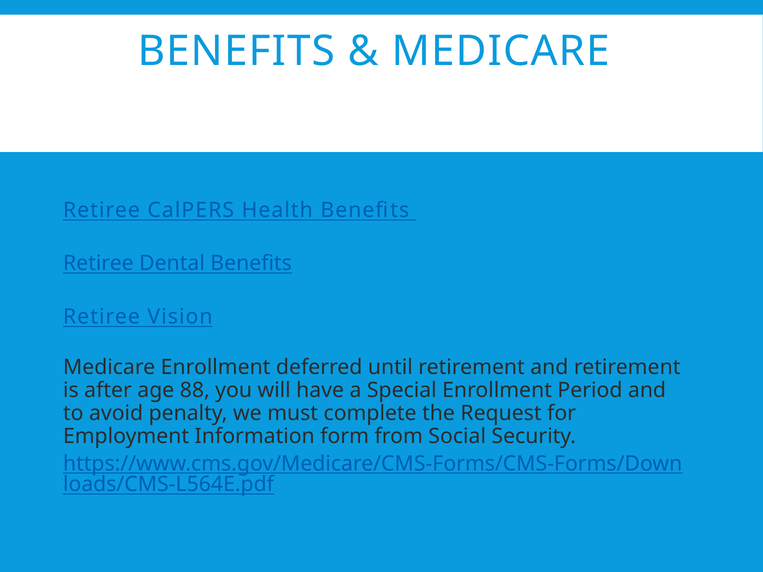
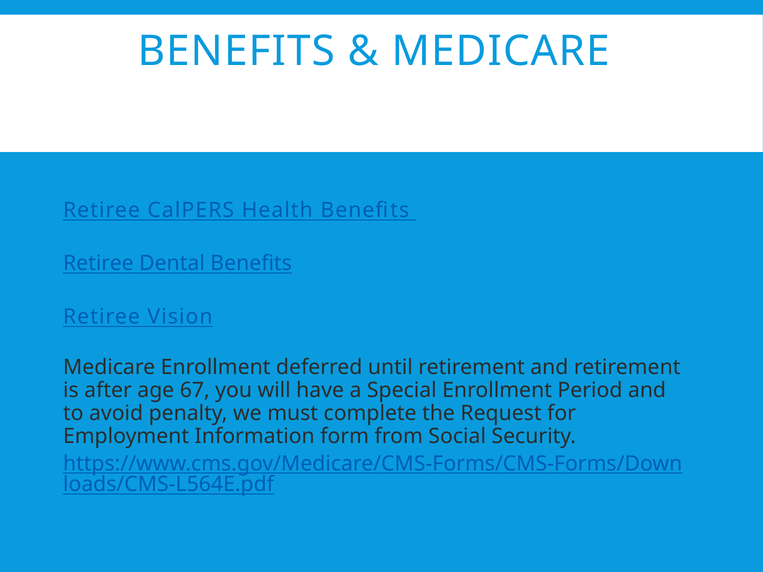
88: 88 -> 67 (195, 390)
